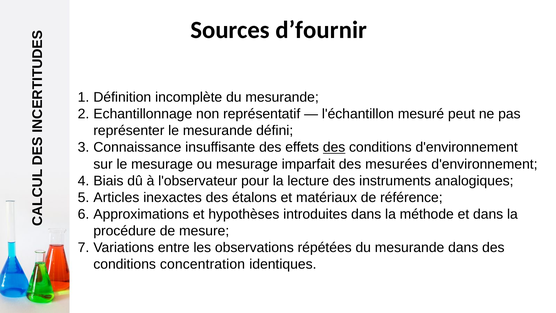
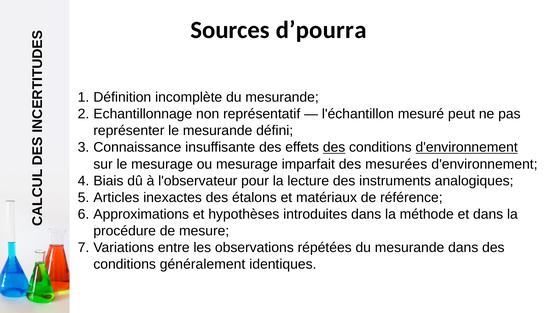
d’fournir: d’fournir -> d’pourra (321, 30)
d'environnement underline: none -> present (467, 147)
concentration: concentration -> généralement (203, 264)
